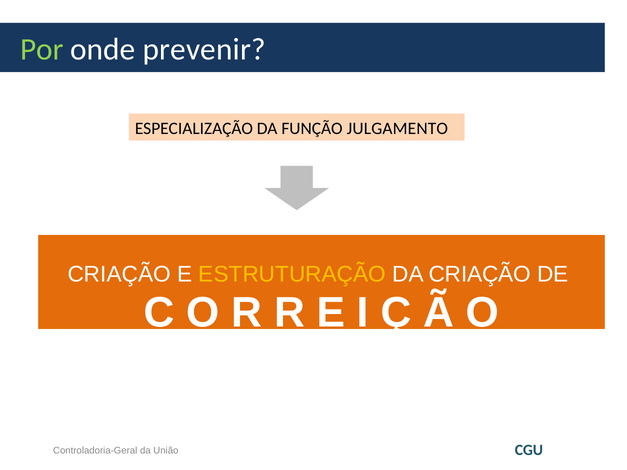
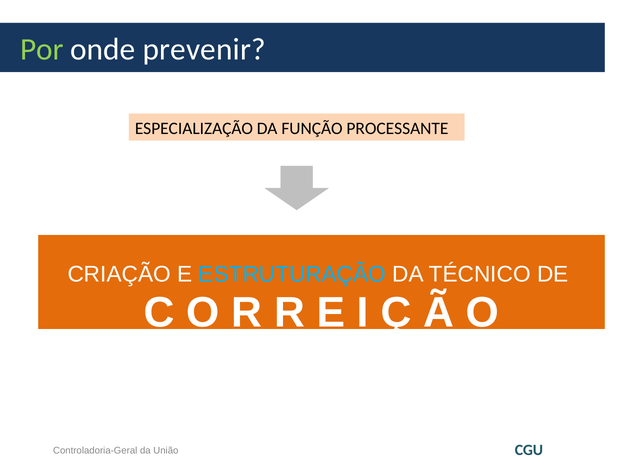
JULGAMENTO: JULGAMENTO -> PROCESSANTE (397, 128)
ESTRUTURAÇÃO colour: yellow -> light blue (292, 274)
DA CRIAÇÃO: CRIAÇÃO -> TÉCNICO (480, 274)
